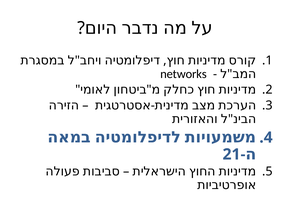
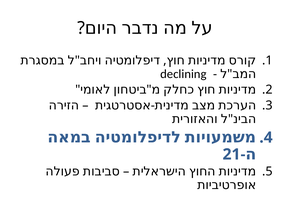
networks: networks -> declining (183, 74)
